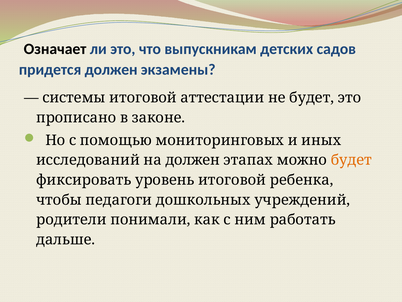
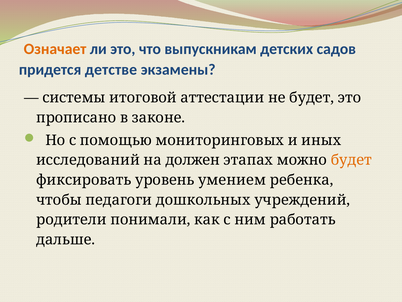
Означает colour: black -> orange (55, 49)
придется должен: должен -> детстве (111, 70)
уровень итоговой: итоговой -> умением (232, 180)
